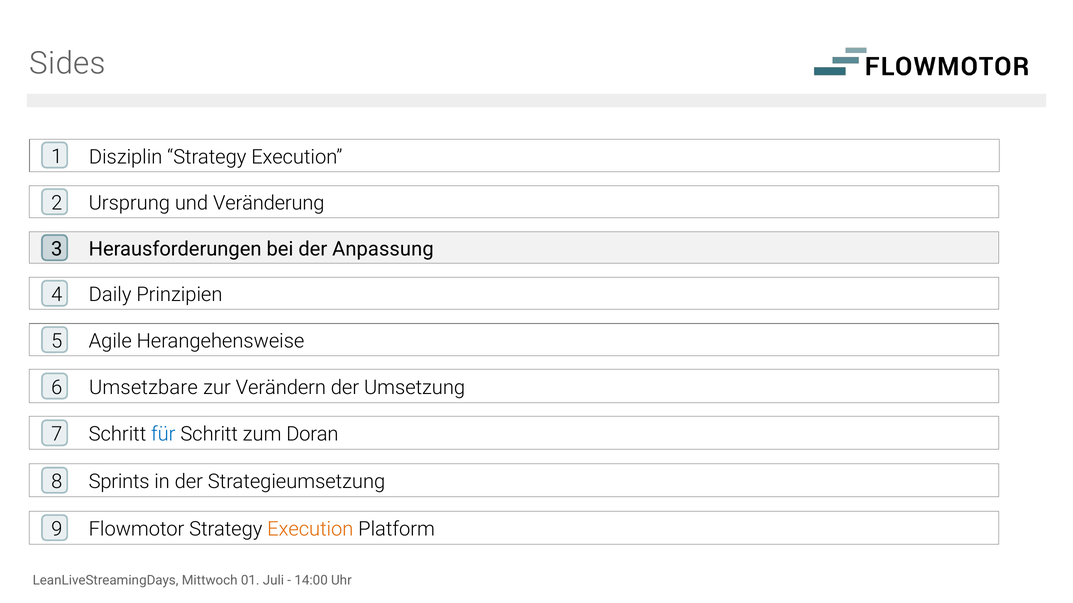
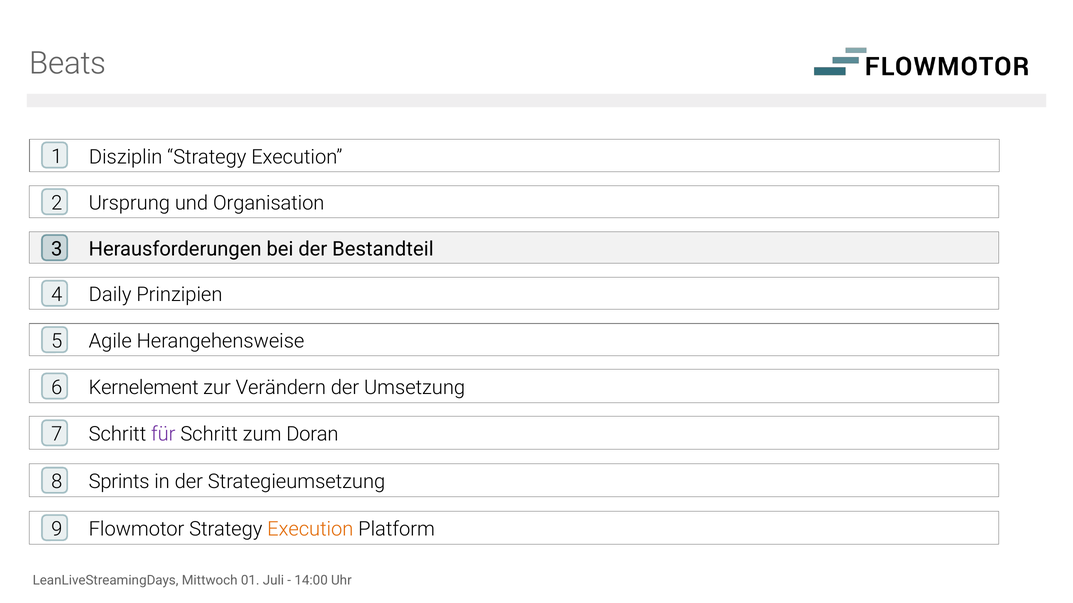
Sides: Sides -> Beats (68, 63)
Veränderung: Veränderung -> Organisation (269, 203)
Anpassung: Anpassung -> Bestandteil (383, 249)
Umsetzbare: Umsetzbare -> Kernelement (144, 388)
für colour: blue -> purple (163, 435)
